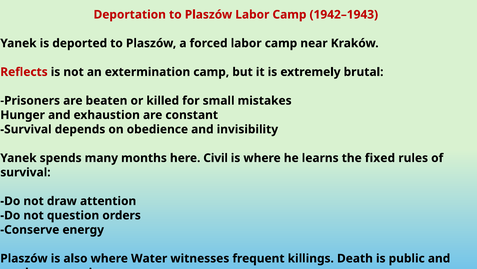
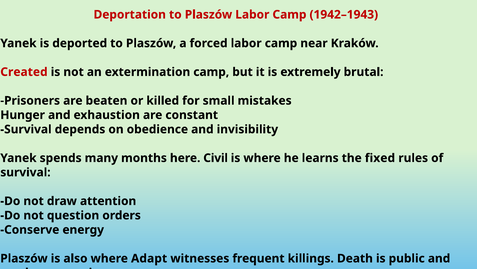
Reflects: Reflects -> Created (24, 72)
Water: Water -> Adapt (149, 258)
